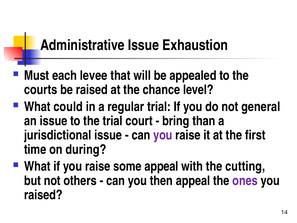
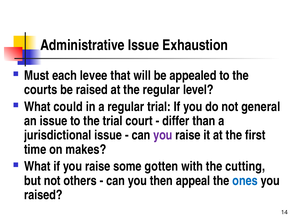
the chance: chance -> regular (161, 90)
bring: bring -> differ (176, 121)
during: during -> makes (86, 149)
some appeal: appeal -> gotten (161, 166)
ones colour: purple -> blue (245, 181)
